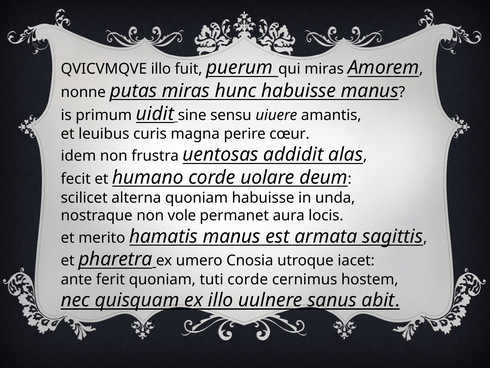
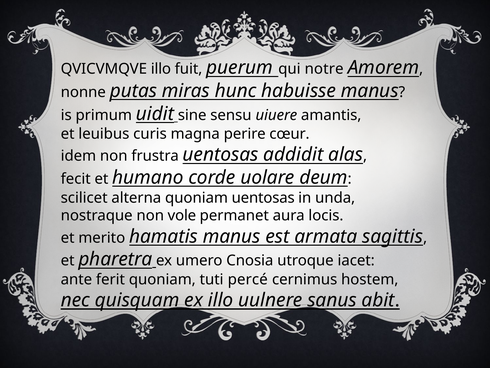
qui miras: miras -> notre (324, 69)
quoniam habuisse: habuisse -> uentosas (263, 197)
tuti corde: corde -> percé (248, 279)
